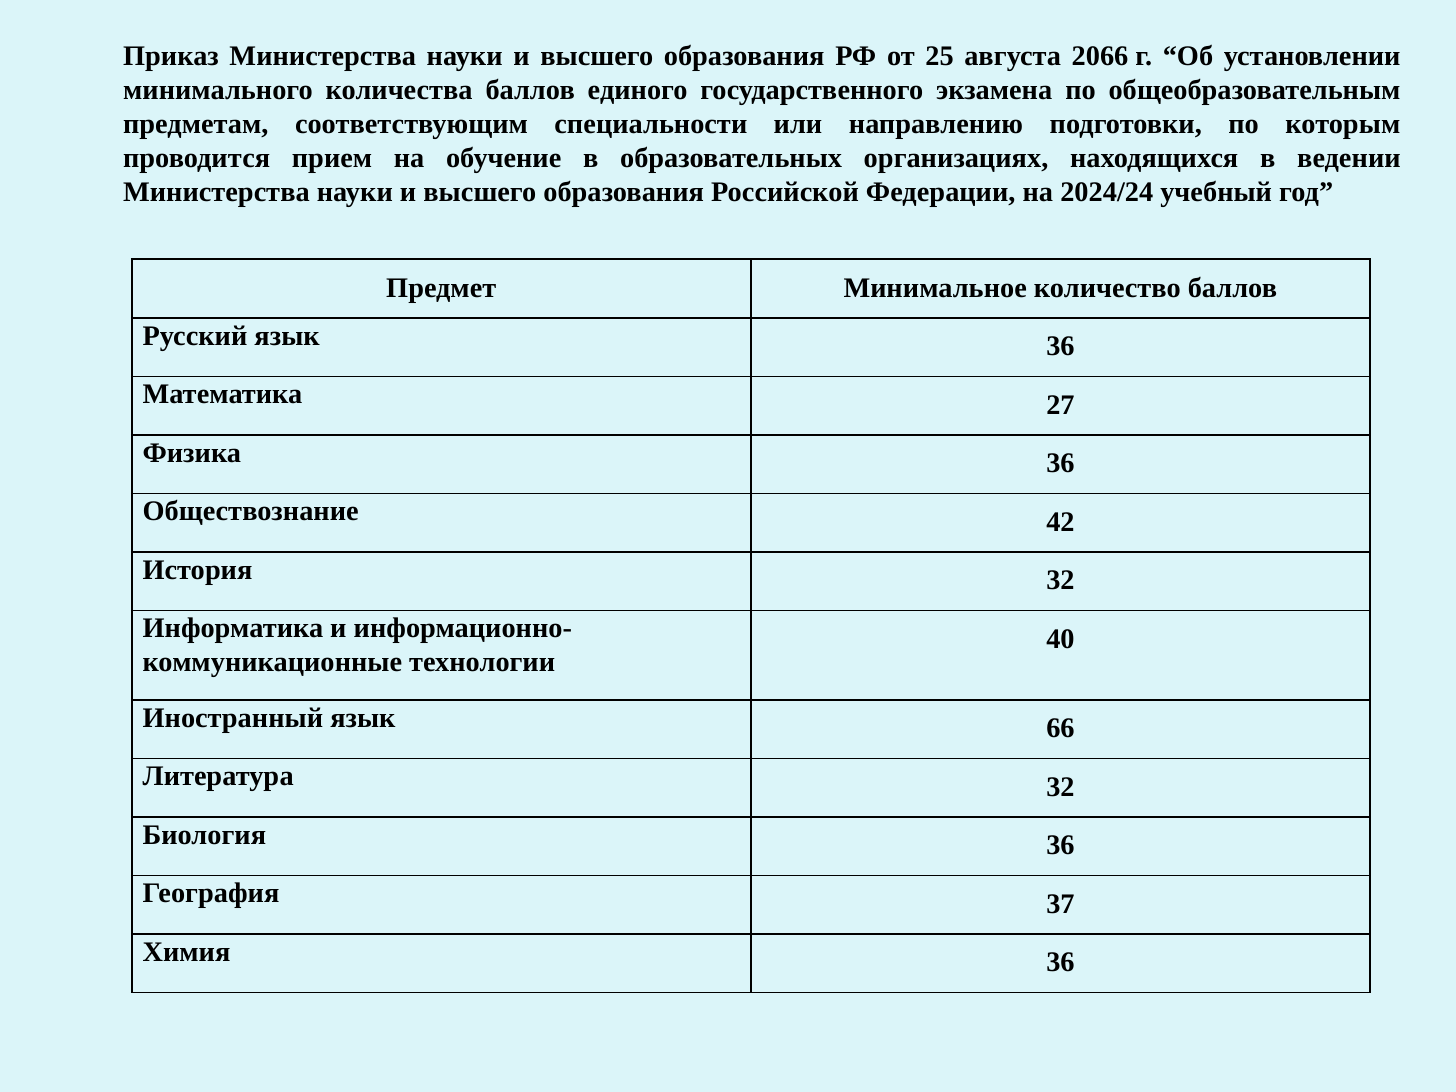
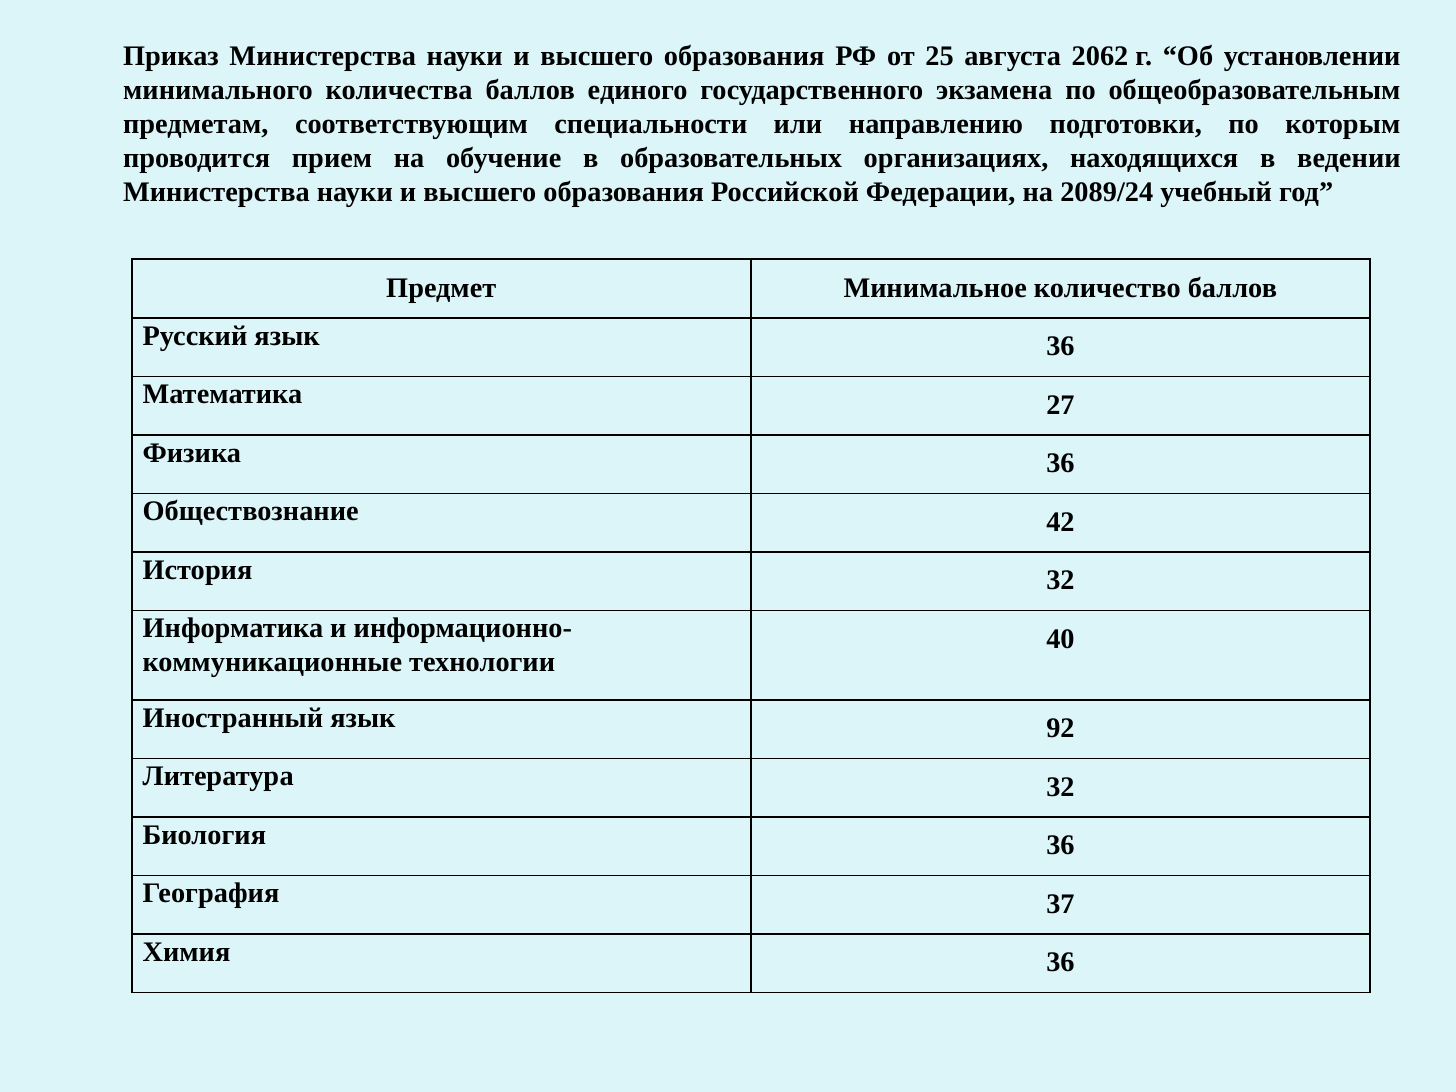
2066: 2066 -> 2062 (1100, 56)
2024/24: 2024/24 -> 2089/24 (1107, 192)
66: 66 -> 92 (1060, 728)
